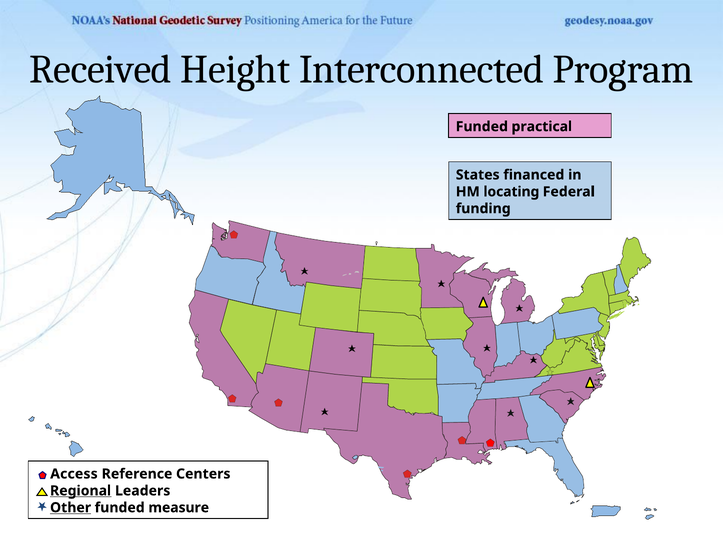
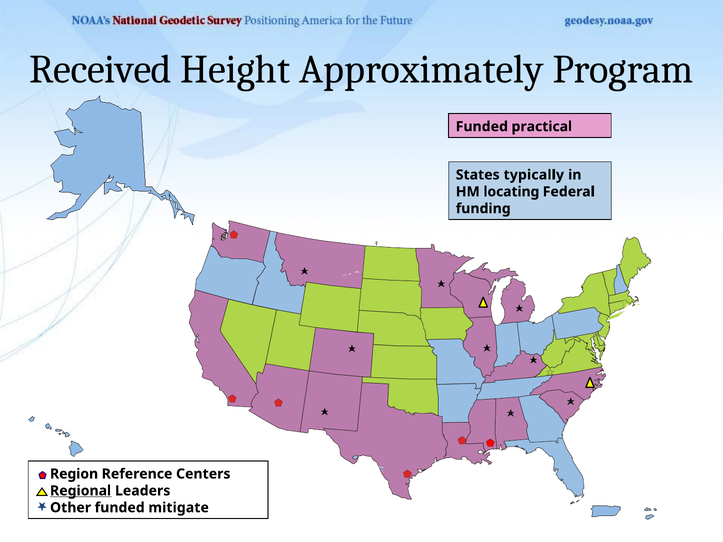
Interconnected: Interconnected -> Approximately (421, 70)
financed: financed -> typically (534, 175)
Access: Access -> Region (74, 474)
Other underline: present -> none (71, 508)
measure: measure -> mitigate (179, 508)
